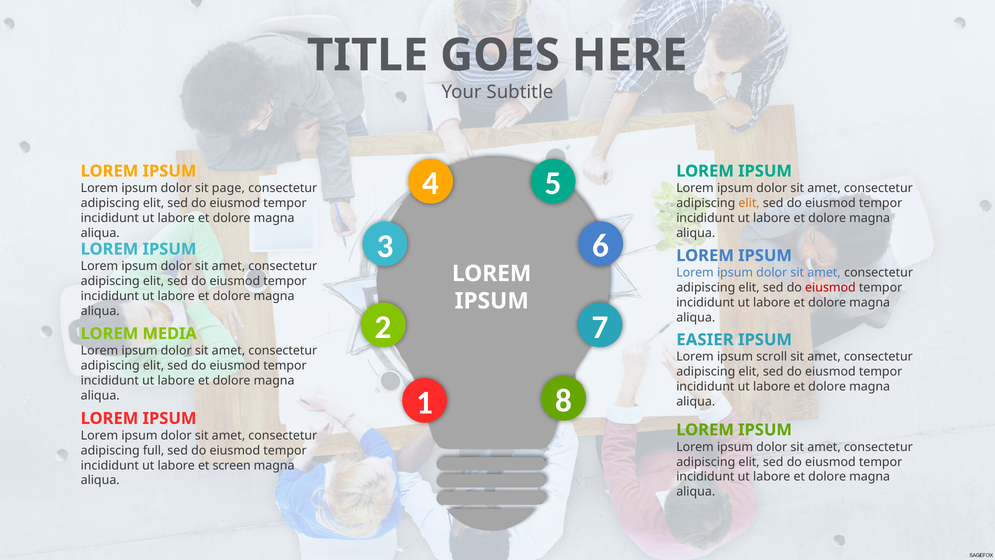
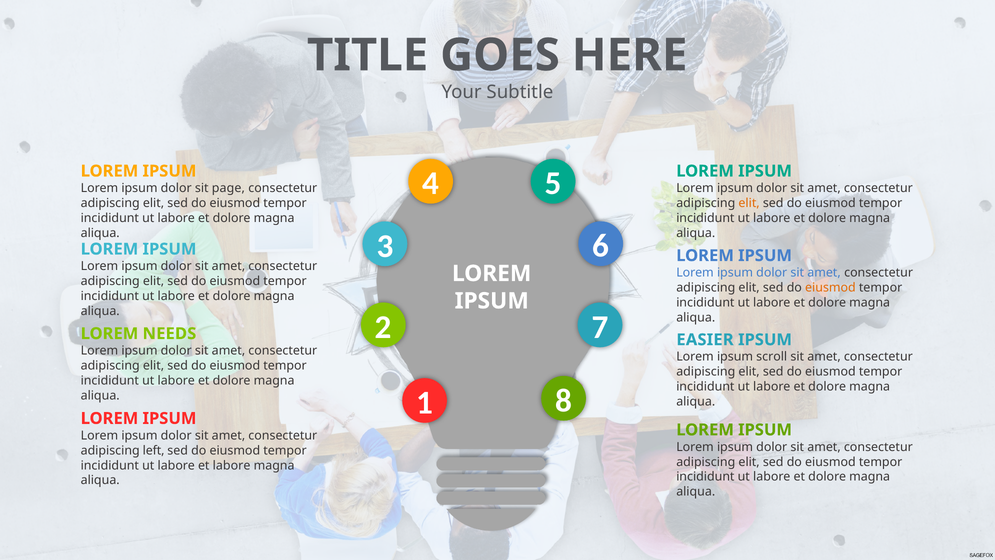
eiusmod colour: red -> orange (830, 288)
MEDIA: MEDIA -> NEEDS (169, 333)
full: full -> left (154, 450)
et screen: screen -> labore (232, 465)
